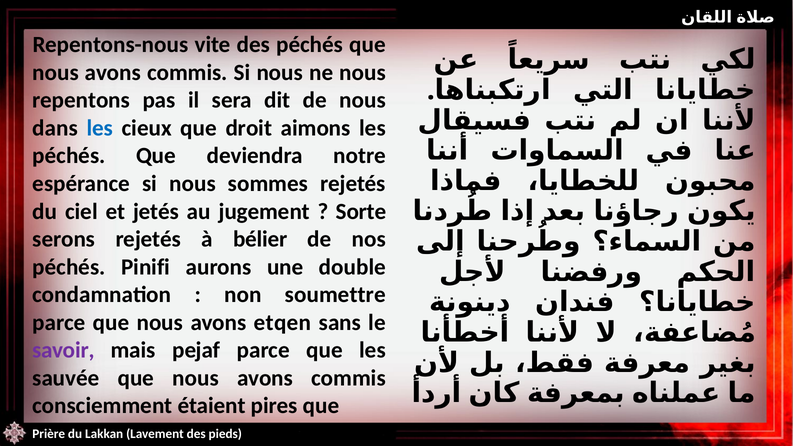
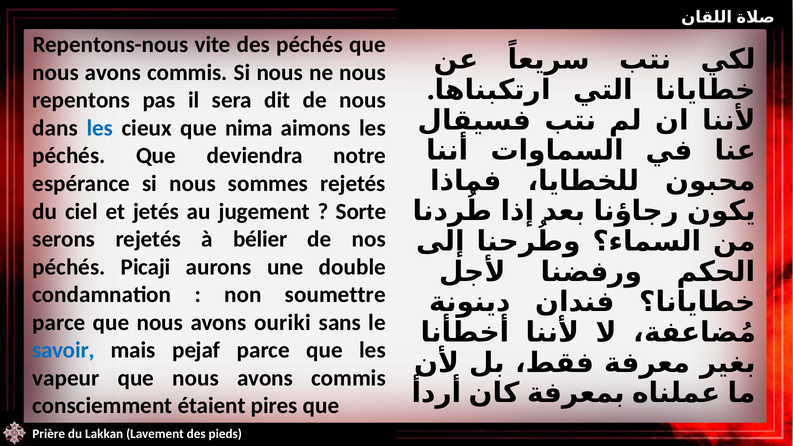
droit: droit -> nima (249, 128)
Pinifi: Pinifi -> Picaji (146, 267)
etqen: etqen -> ouriki (282, 322)
savoir colour: purple -> blue (63, 350)
sauvée: sauvée -> vapeur (66, 378)
